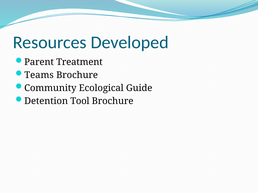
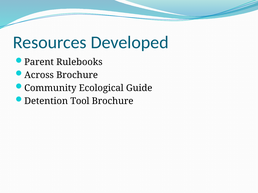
Treatment: Treatment -> Rulebooks (79, 62)
Teams: Teams -> Across (39, 75)
